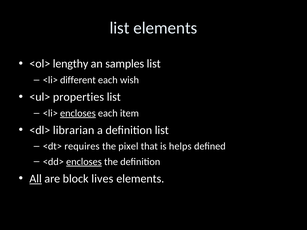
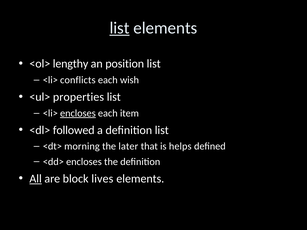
list underline: none -> present (120, 28)
samples: samples -> position (125, 64)
different: different -> conflicts (78, 80)
librarian: librarian -> followed (74, 130)
requires: requires -> morning (82, 147)
pixel: pixel -> later (128, 147)
encloses underline: present -> none (84, 162)
